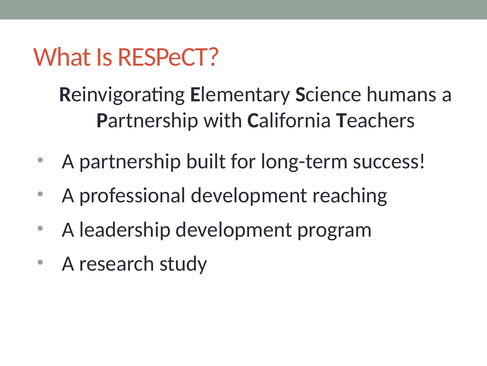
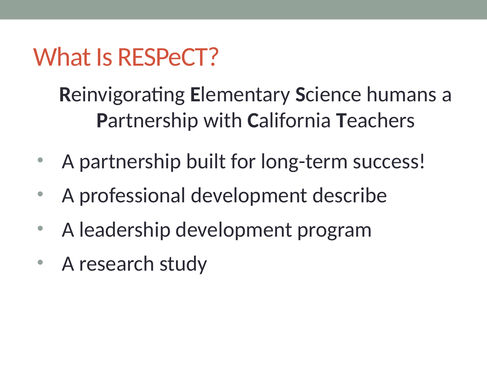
reaching: reaching -> describe (350, 195)
